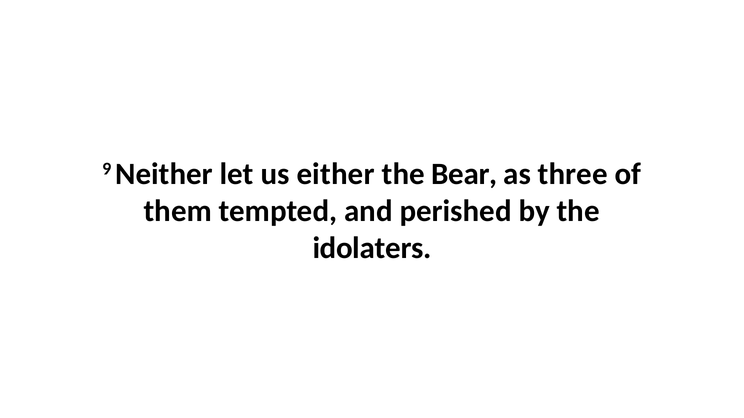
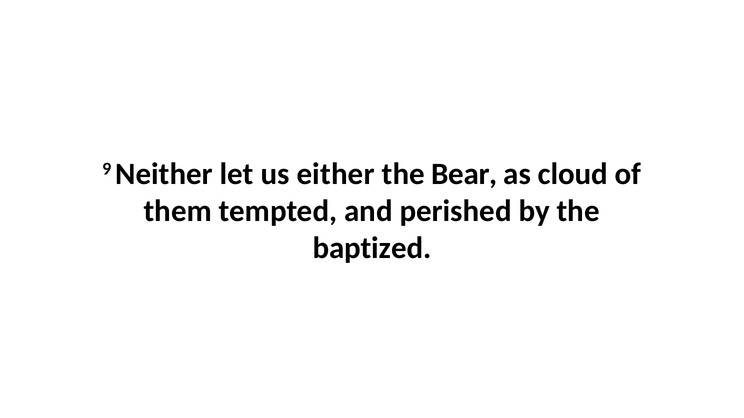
three: three -> cloud (573, 174)
idolaters: idolaters -> baptized (372, 249)
